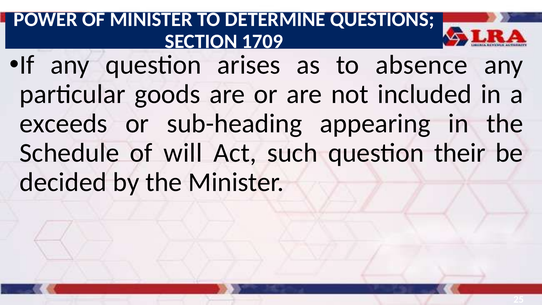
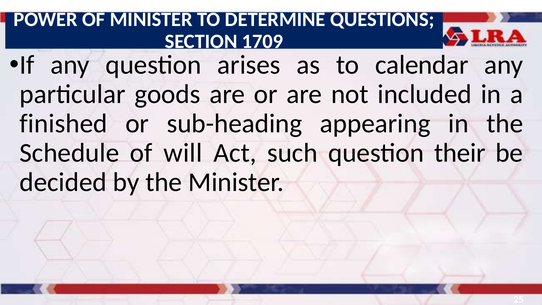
absence: absence -> calendar (422, 65)
exceeds: exceeds -> finished (63, 123)
